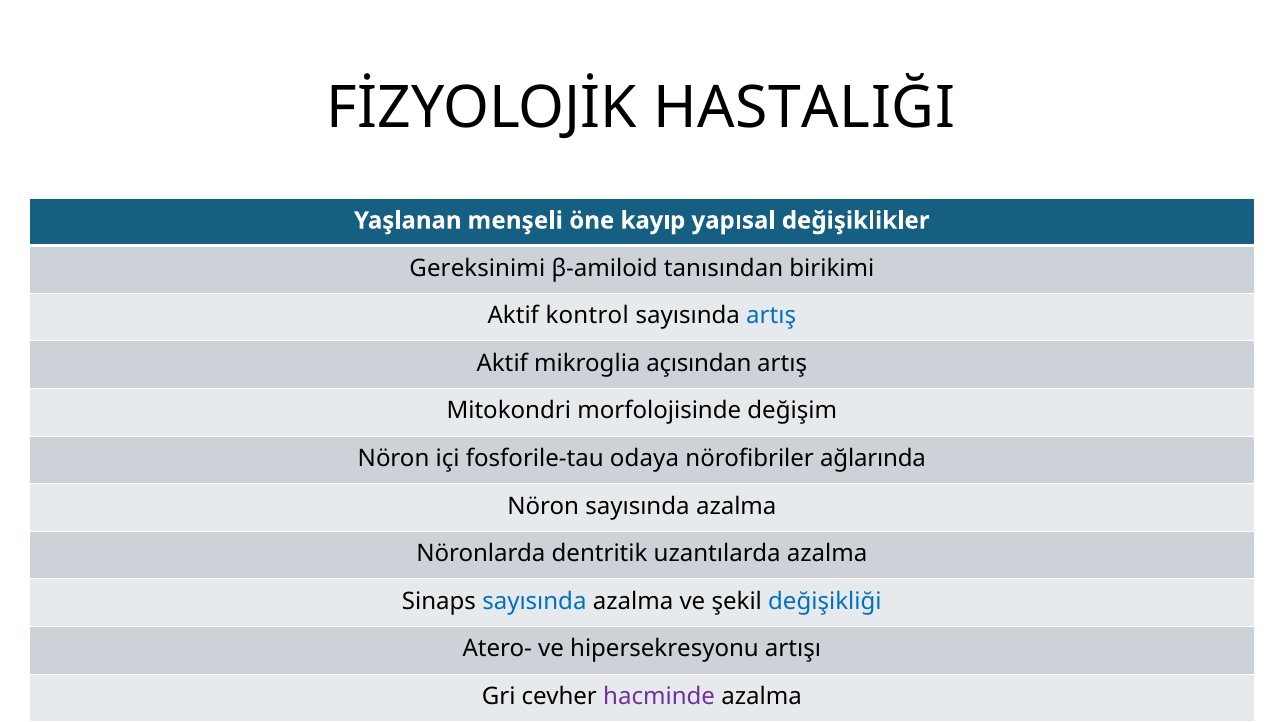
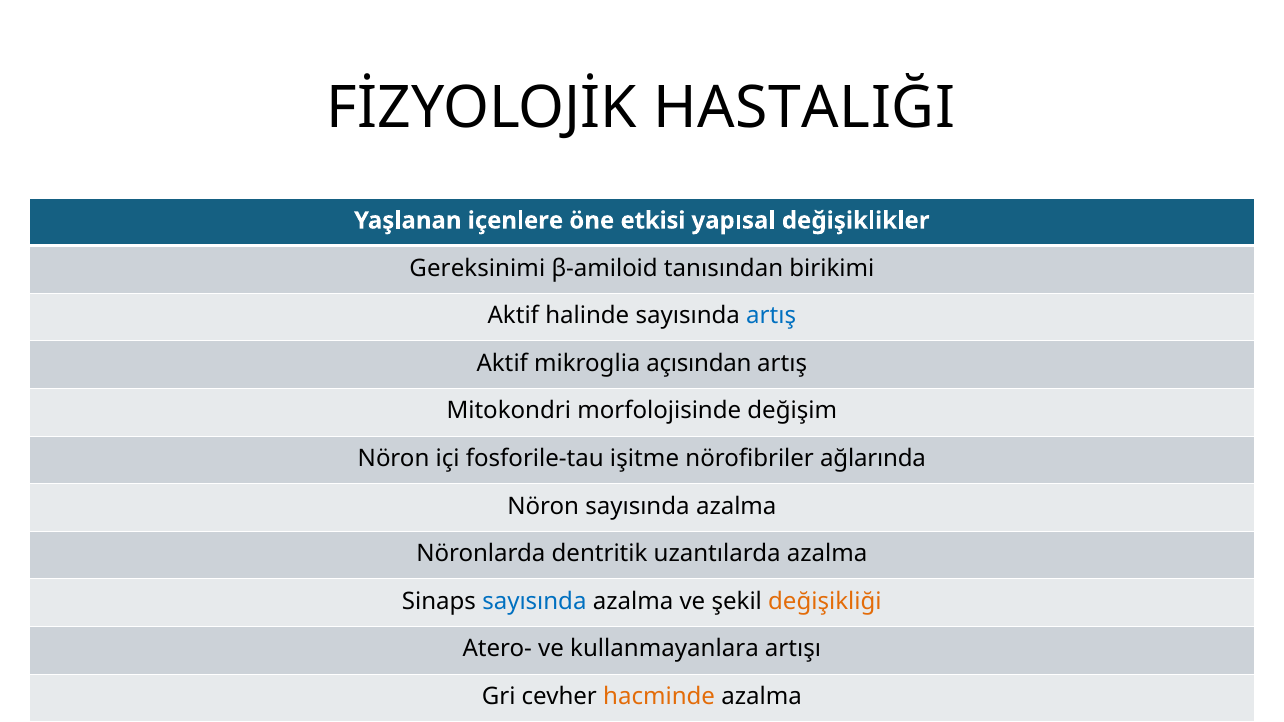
menşeli: menşeli -> içenlere (515, 221)
kayıp: kayıp -> etkisi (653, 221)
kontrol: kontrol -> halinde (587, 316)
odaya: odaya -> işitme (645, 459)
değişikliği colour: blue -> orange (825, 602)
hipersekresyonu: hipersekresyonu -> kullanmayanlara (664, 649)
hacminde colour: purple -> orange (659, 697)
